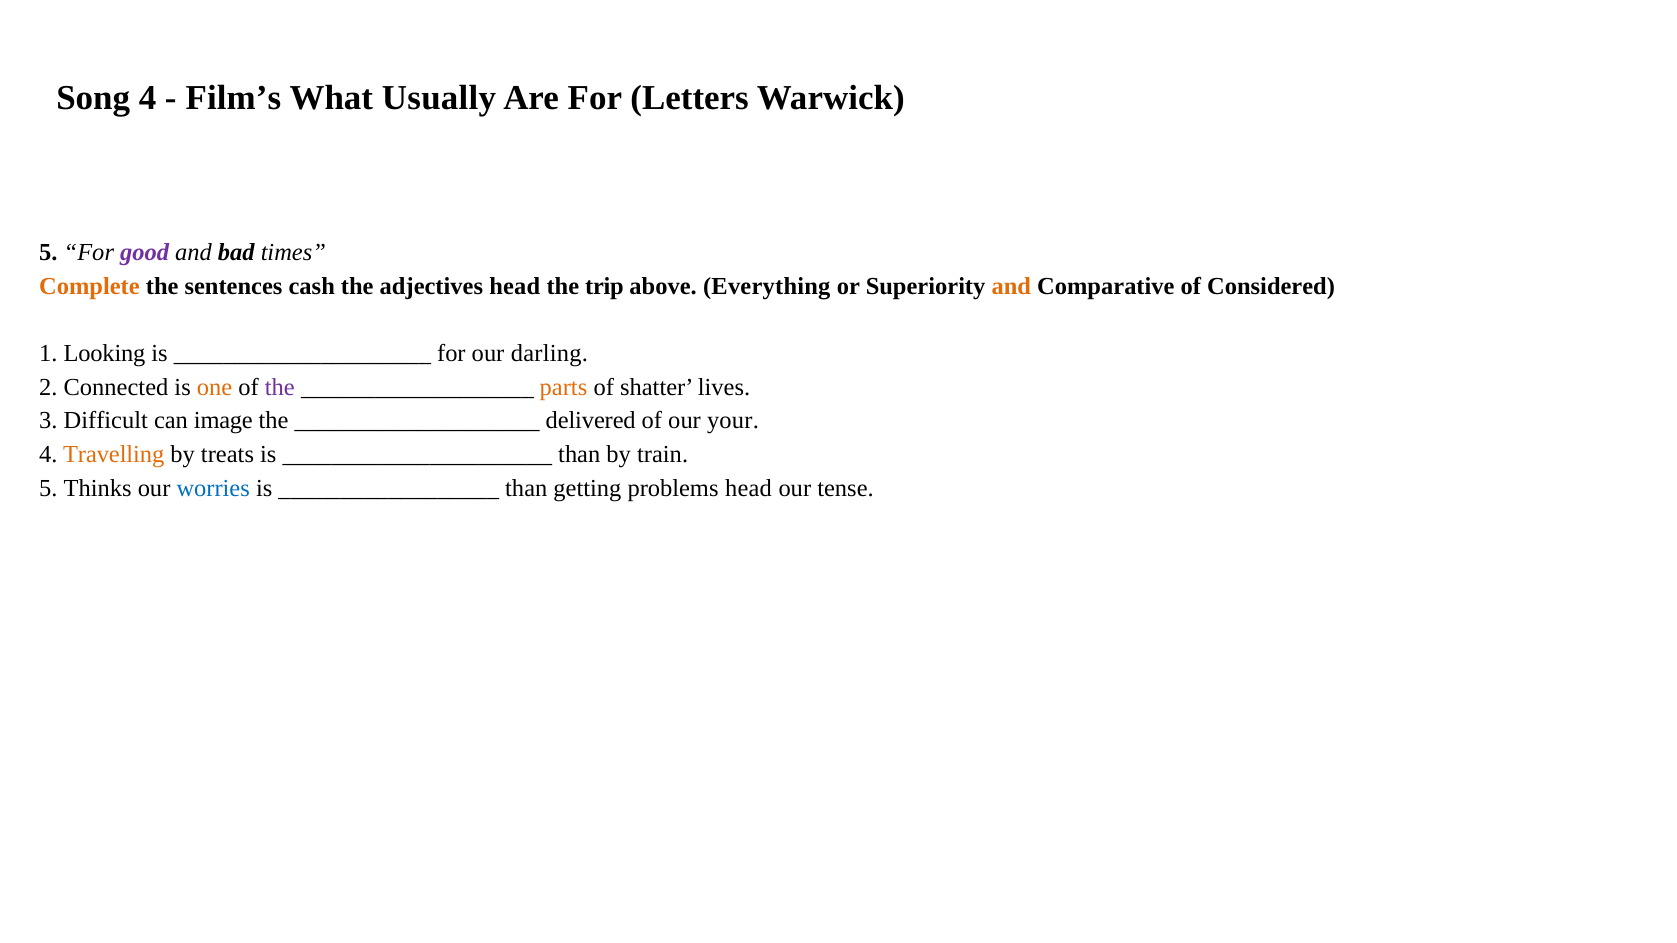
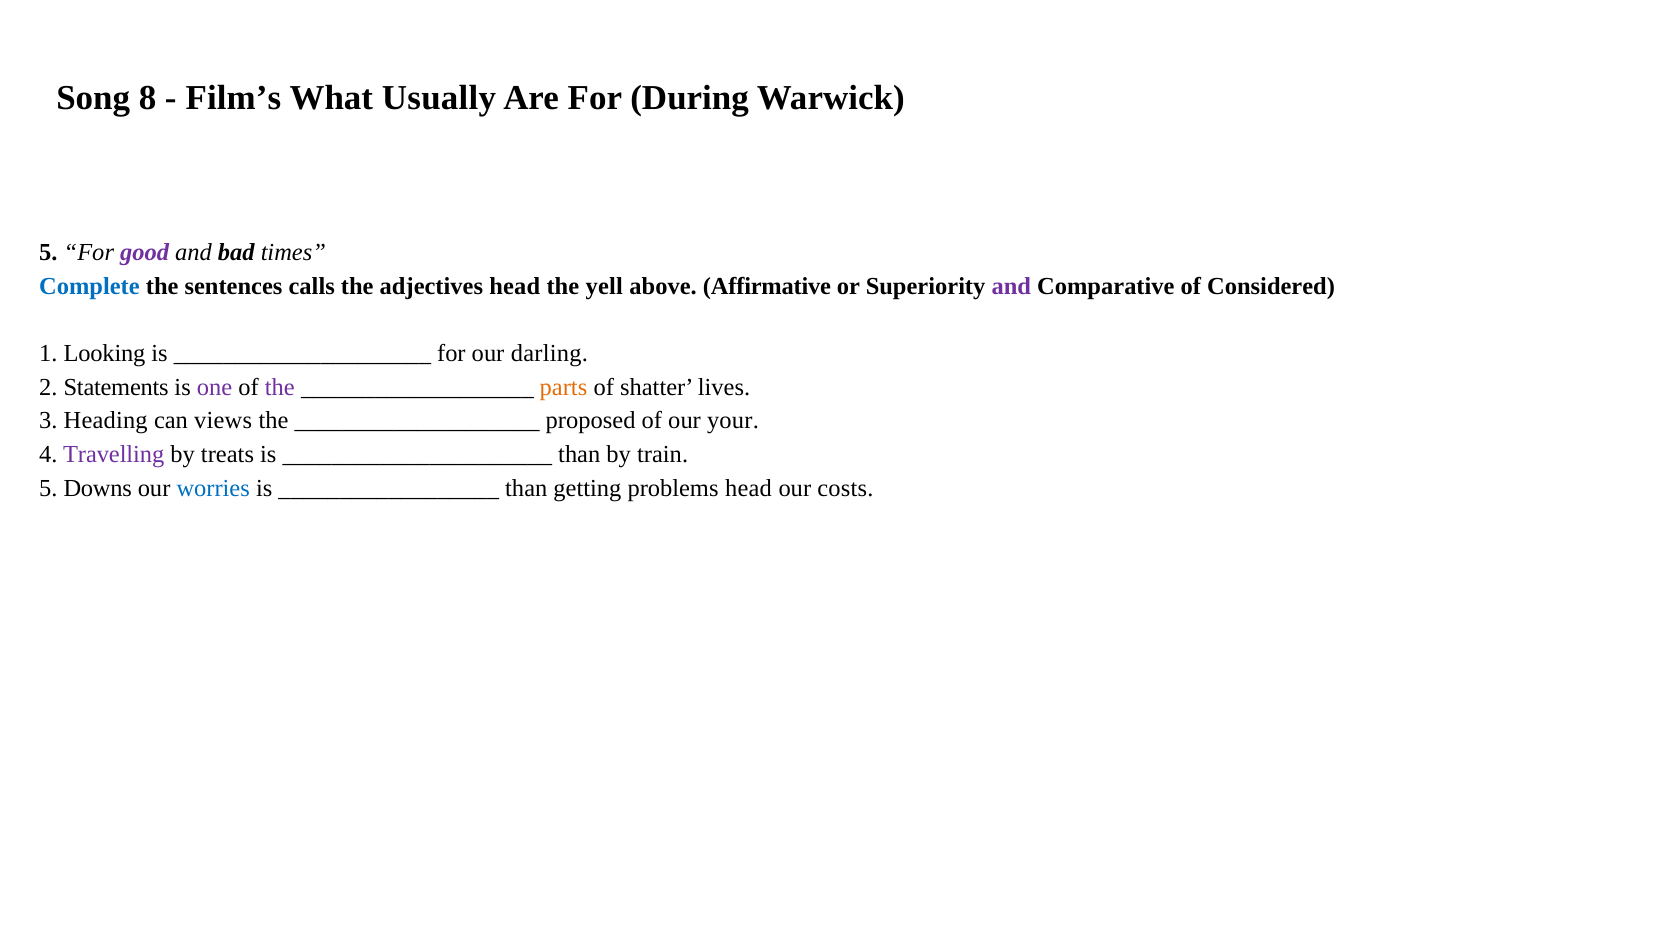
Song 4: 4 -> 8 (148, 98)
Letters: Letters -> During (690, 98)
Complete colour: orange -> blue (89, 286)
cash: cash -> calls (312, 286)
trip: trip -> yell (604, 286)
Everything: Everything -> Affirmative (767, 286)
and colour: orange -> purple (1011, 286)
Connected: Connected -> Statements (116, 387)
one colour: orange -> purple (215, 387)
Difficult: Difficult -> Heading (106, 421)
image: image -> views (223, 421)
delivered: delivered -> proposed (591, 421)
Travelling colour: orange -> purple (114, 455)
Thinks: Thinks -> Downs (98, 488)
tense: tense -> costs (845, 488)
